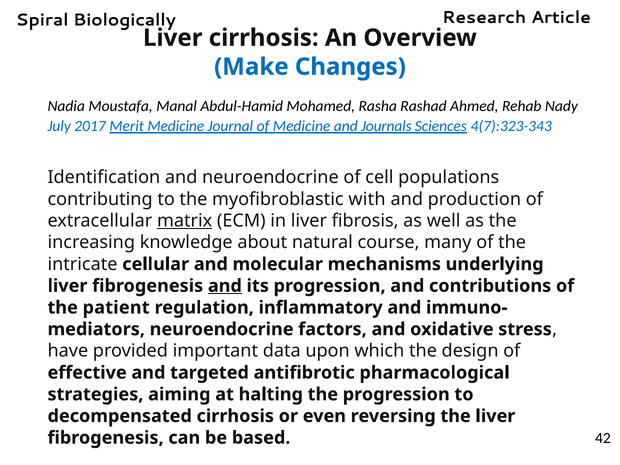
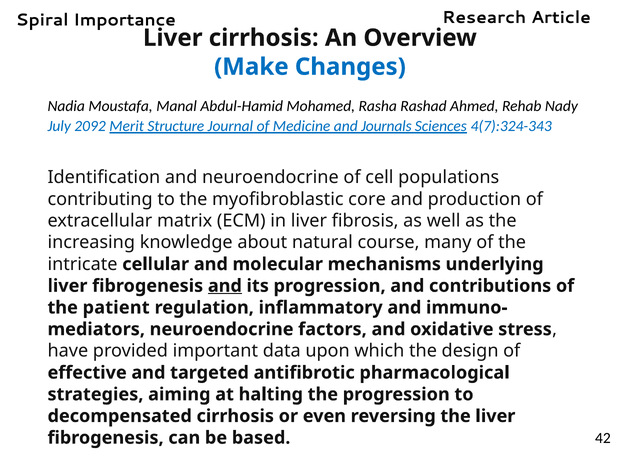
Biologically: Biologically -> Importance (124, 20)
2017: 2017 -> 2092 (90, 126)
Merit Medicine: Medicine -> Structure (176, 126)
4(7):323-343: 4(7):323-343 -> 4(7):324-343 (511, 126)
with: with -> core (367, 199)
matrix underline: present -> none (185, 221)
